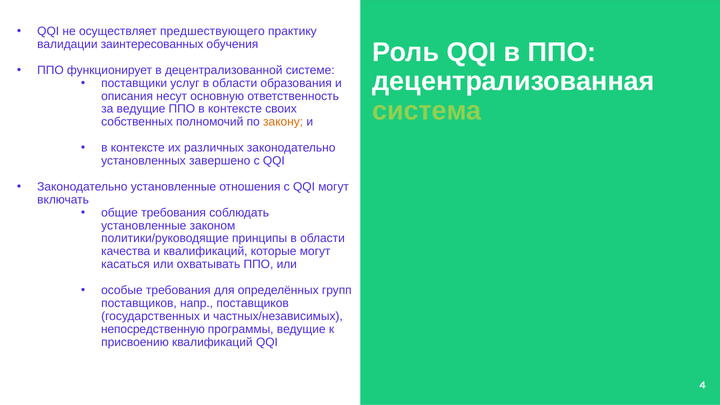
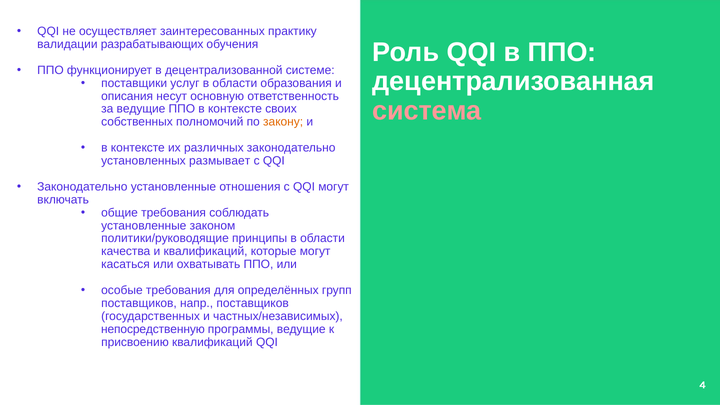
предшествующего: предшествующего -> заинтересованных (212, 31)
заинтересованных: заинтересованных -> разрабатывающих (152, 44)
система colour: light green -> pink (427, 111)
завершено: завершено -> размывает (220, 161)
